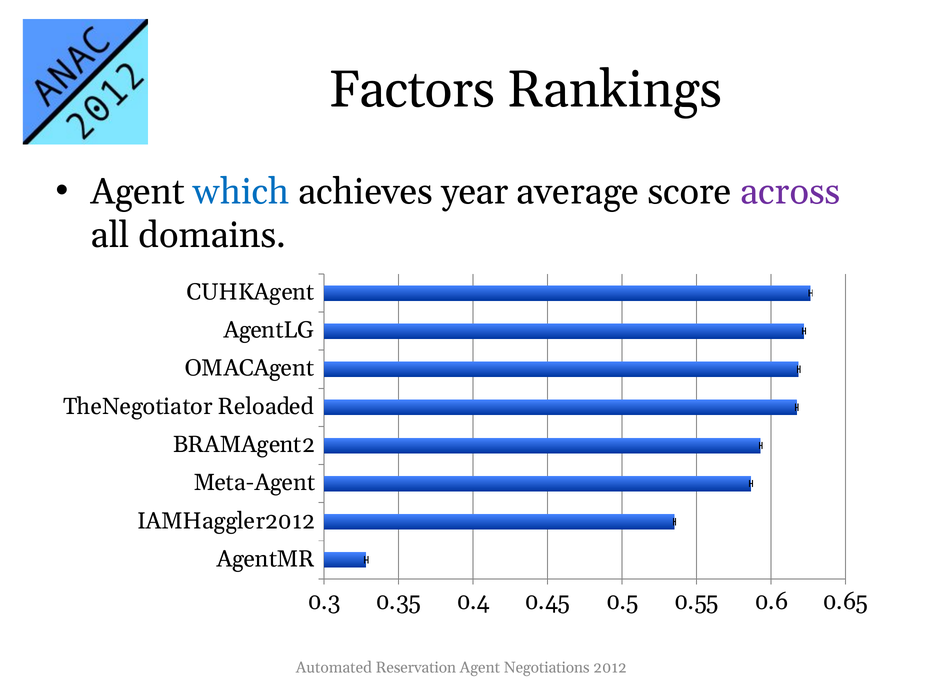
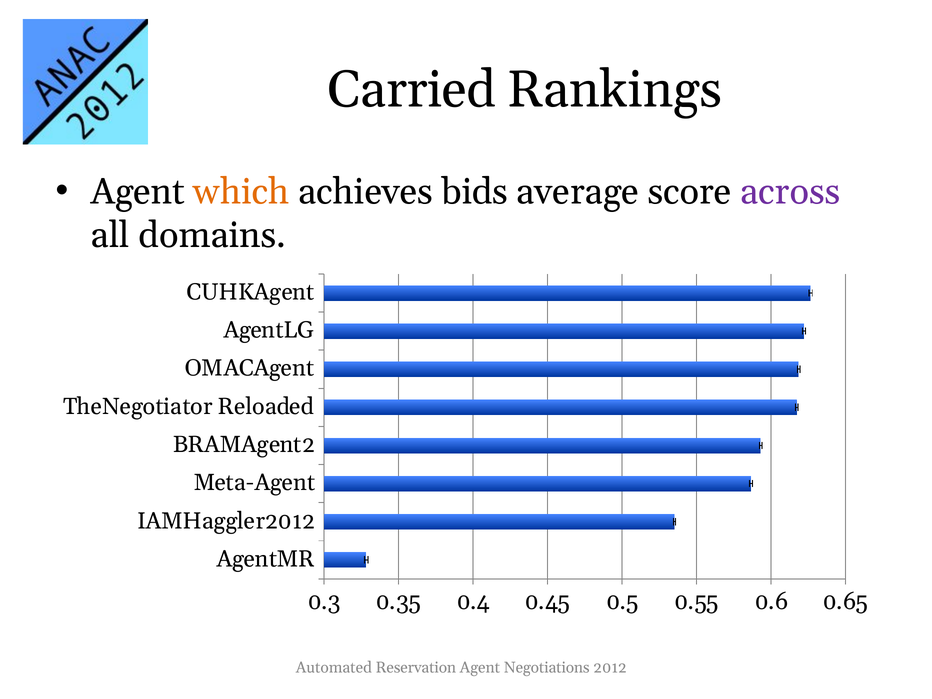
Factors: Factors -> Carried (412, 90)
which colour: blue -> orange (241, 192)
year: year -> bids (475, 192)
